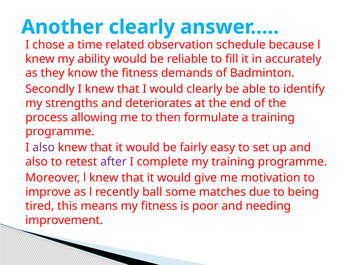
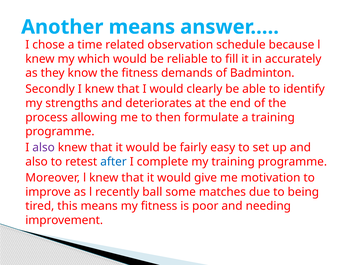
Another clearly: clearly -> means (142, 27)
ability: ability -> which (94, 59)
after colour: purple -> blue (113, 162)
